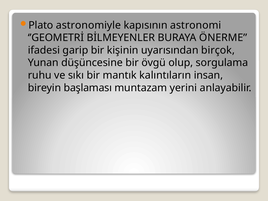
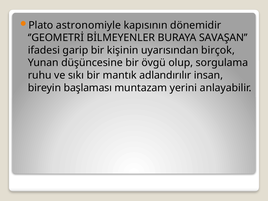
astronomi: astronomi -> dönemidir (196, 25)
ÖNERME: ÖNERME -> SAVAŞAN (223, 38)
kalıntıların: kalıntıların -> adlandırılır (165, 75)
